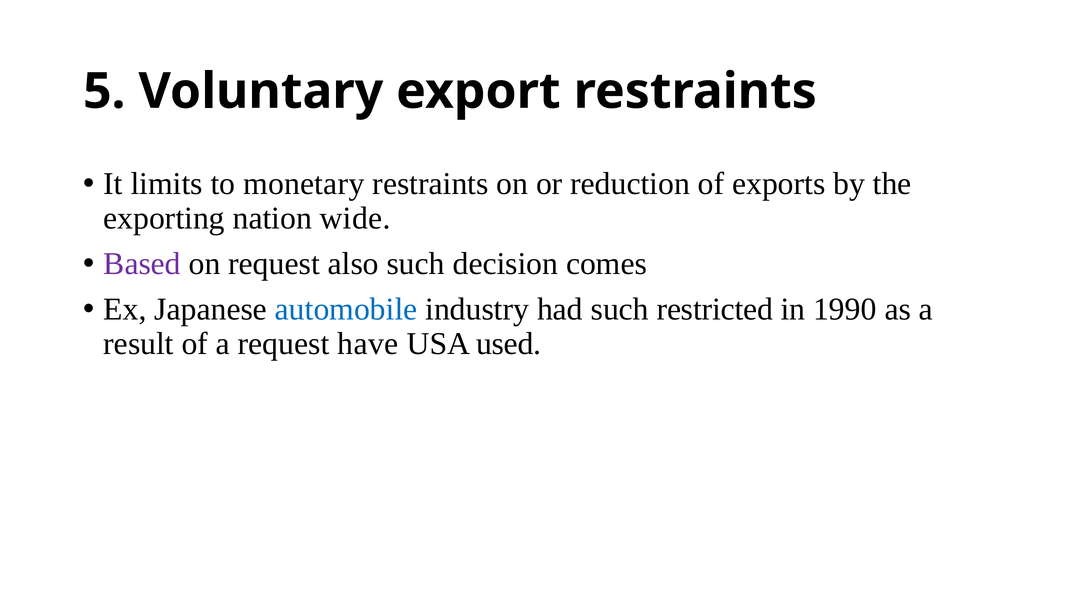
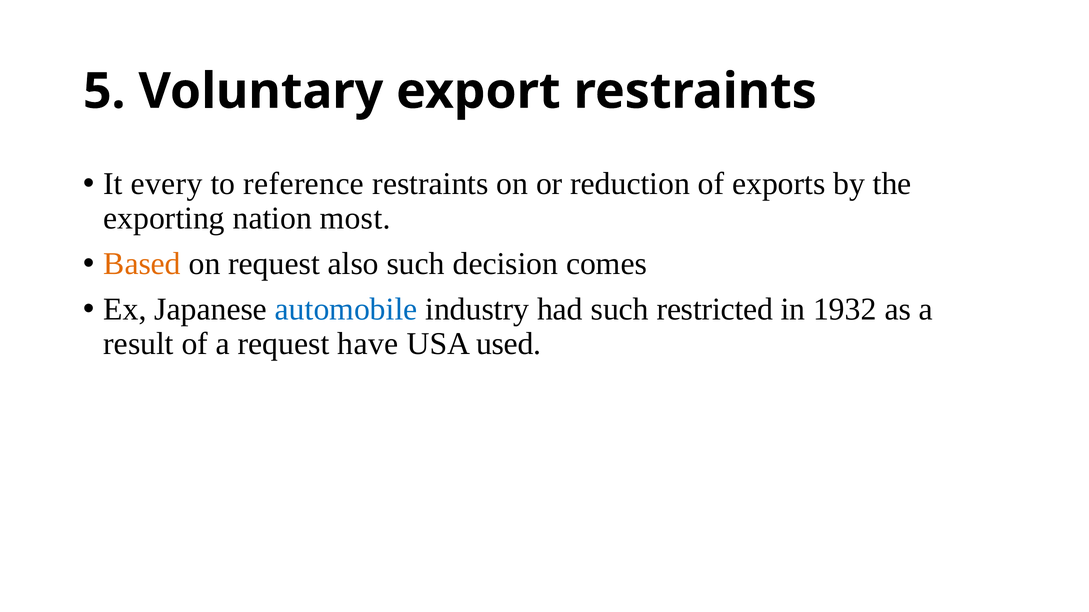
limits: limits -> every (167, 184)
monetary: monetary -> reference (304, 184)
wide: wide -> most (355, 218)
Based colour: purple -> orange (142, 264)
1990: 1990 -> 1932 (845, 310)
